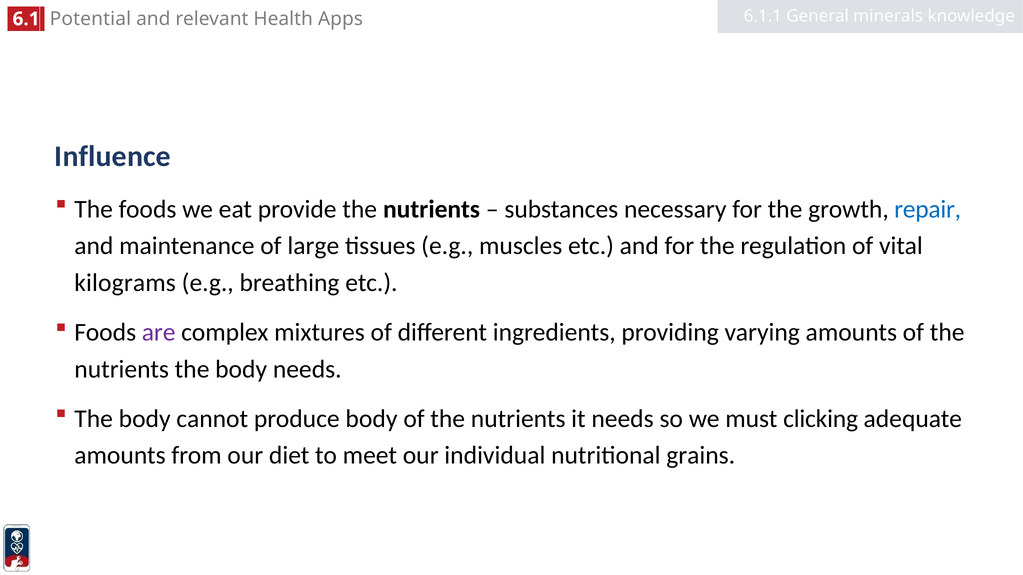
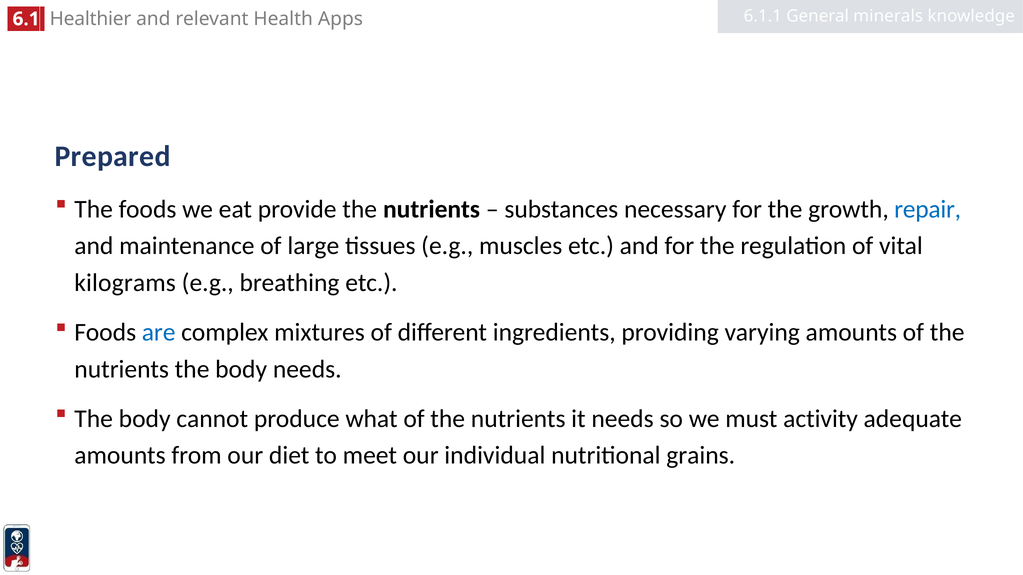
Potential: Potential -> Healthier (91, 19)
Influence: Influence -> Prepared (113, 157)
are colour: purple -> blue (159, 333)
produce body: body -> what (372, 419)
clicking: clicking -> activity (821, 419)
